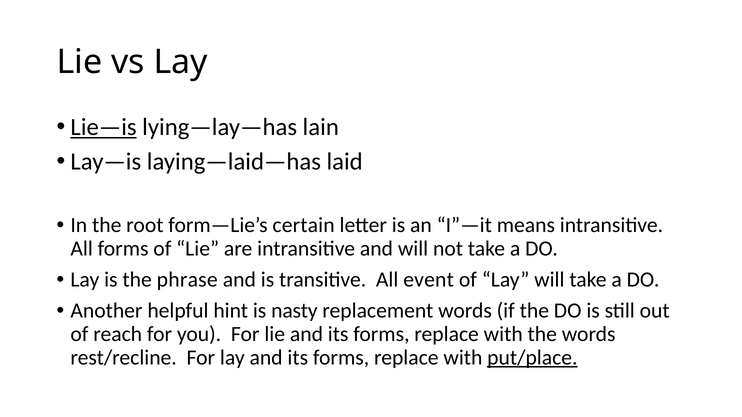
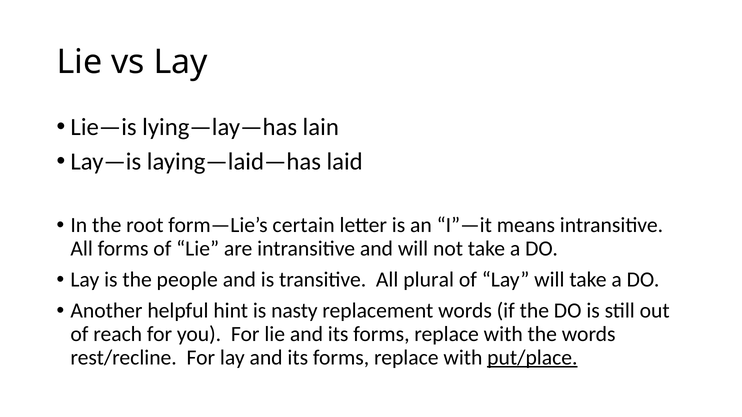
Lie—is underline: present -> none (104, 127)
phrase: phrase -> people (187, 280)
event: event -> plural (429, 280)
